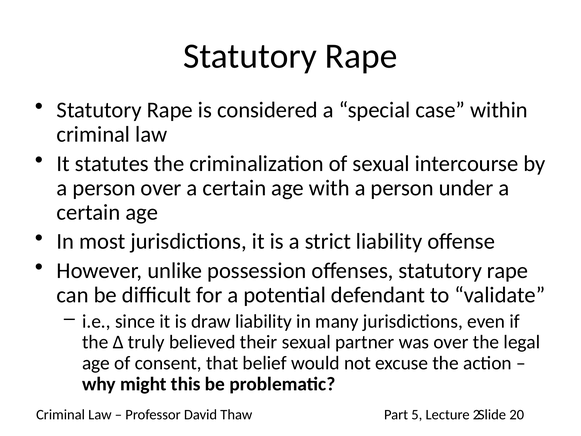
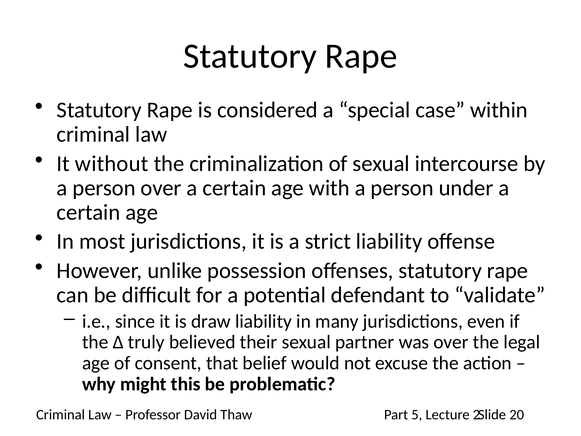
statutes: statutes -> without (112, 164)
